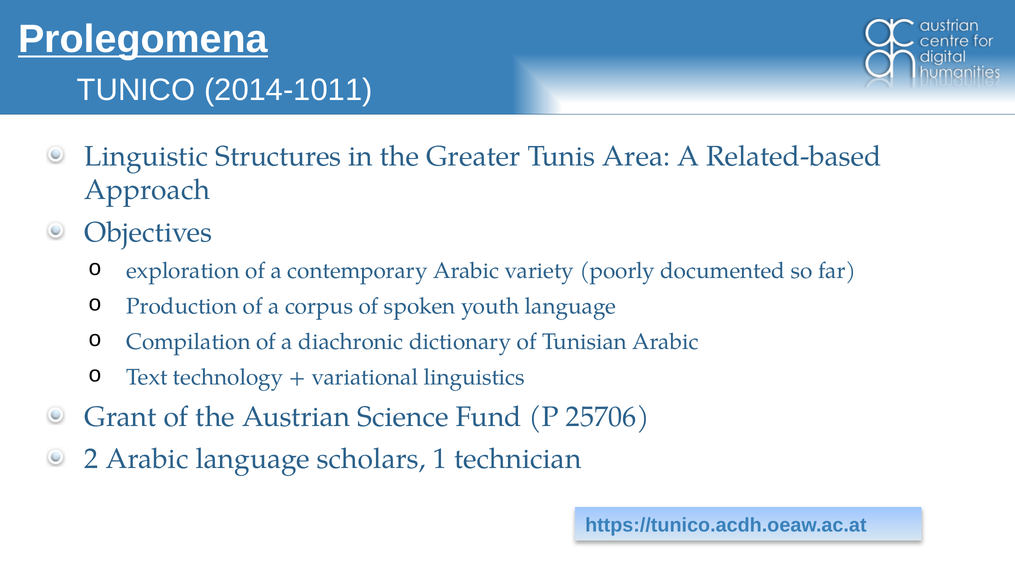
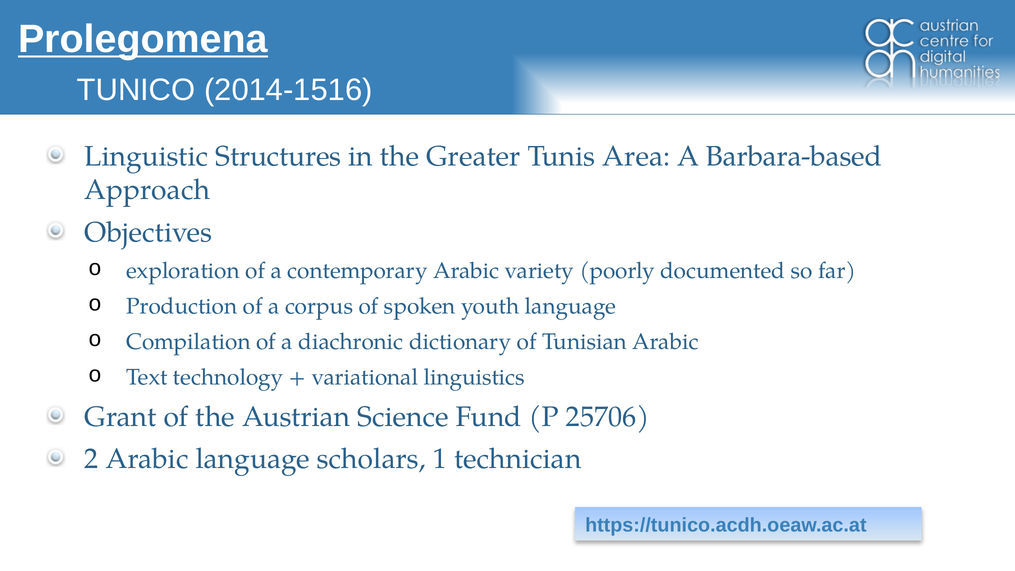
2014-1011: 2014-1011 -> 2014-1516 (288, 90)
Related-based: Related-based -> Barbara-based (794, 156)
